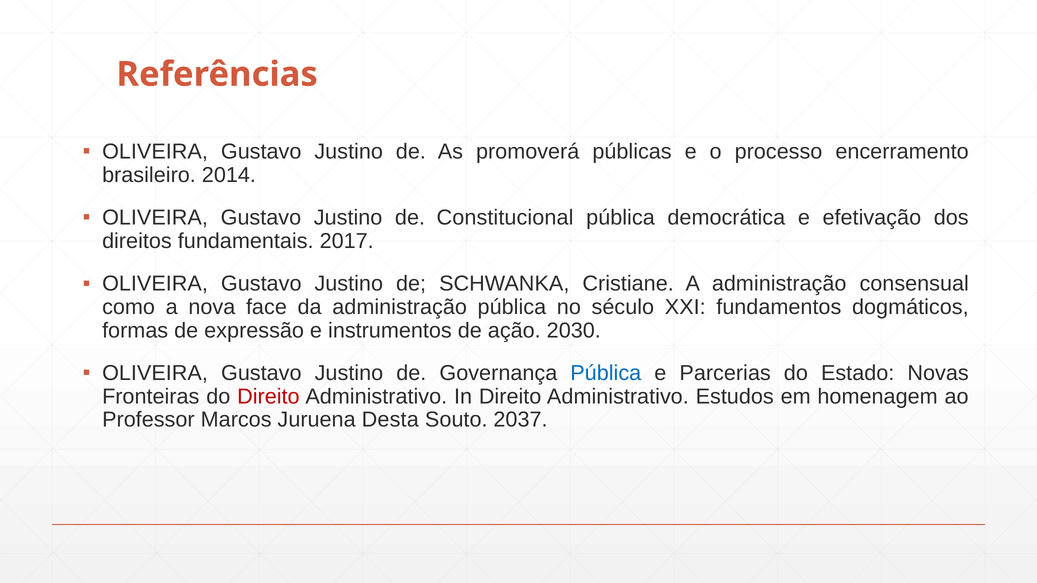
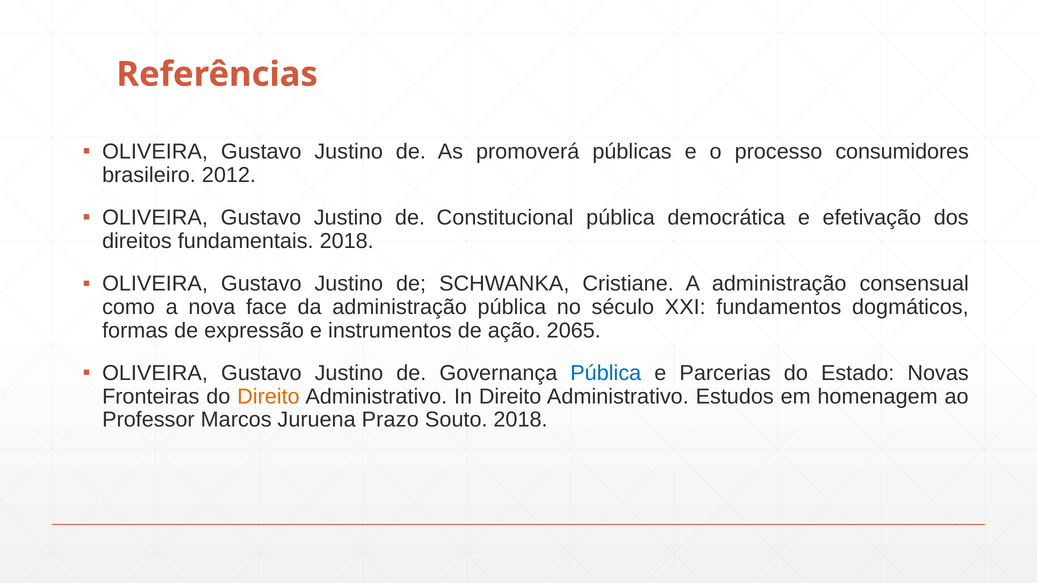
encerramento: encerramento -> consumidores (902, 152)
2014: 2014 -> 2012 (229, 175)
fundamentais 2017: 2017 -> 2018 (347, 241)
2030: 2030 -> 2065 (574, 331)
Direito colour: red -> orange (268, 397)
Desta: Desta -> Prazo (390, 420)
Souto 2037: 2037 -> 2018 (521, 420)
